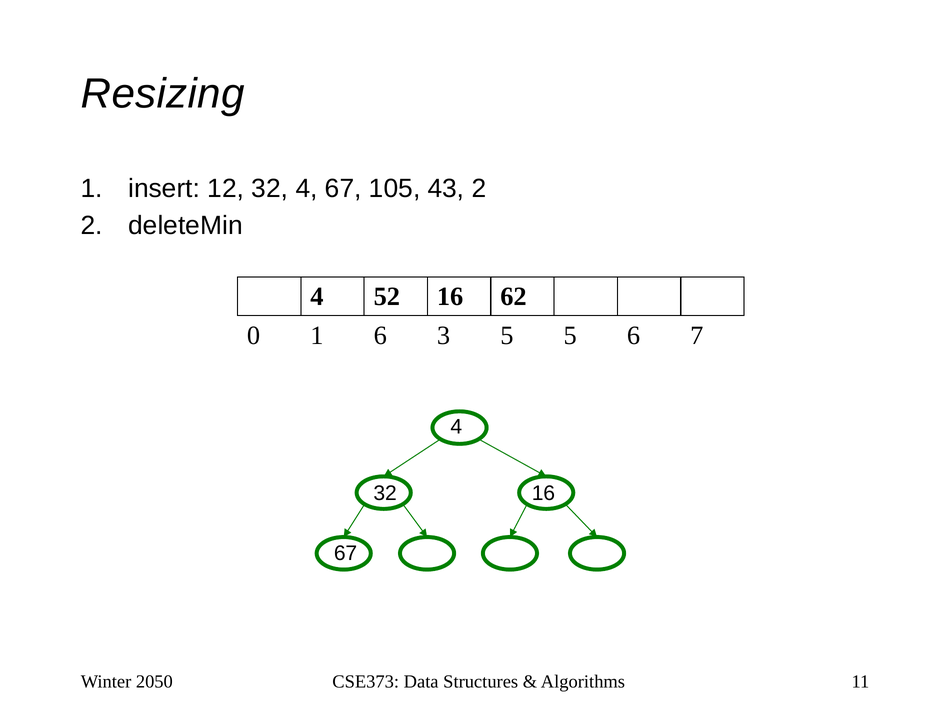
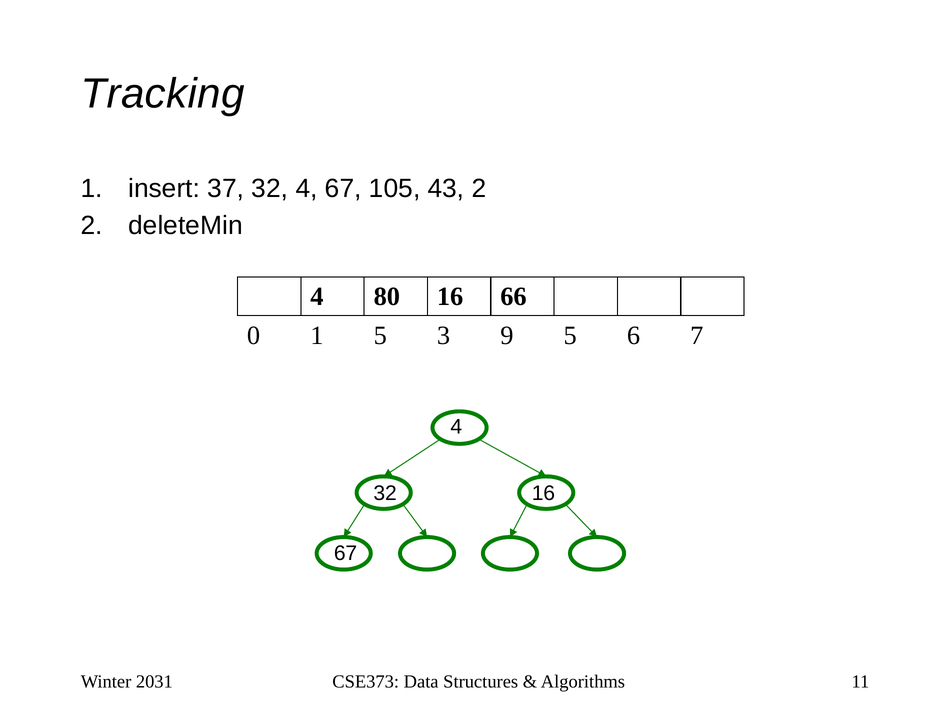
Resizing: Resizing -> Tracking (163, 94)
12: 12 -> 37 (226, 189)
52: 52 -> 80 (387, 297)
62: 62 -> 66 (513, 297)
1 6: 6 -> 5 (380, 336)
3 5: 5 -> 9 (507, 336)
2050: 2050 -> 2031 (154, 682)
